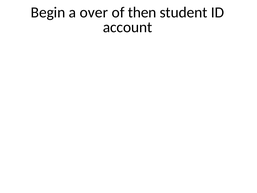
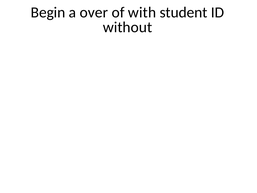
then: then -> with (142, 12)
account: account -> without (127, 27)
